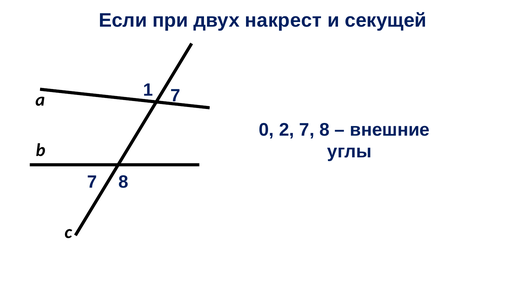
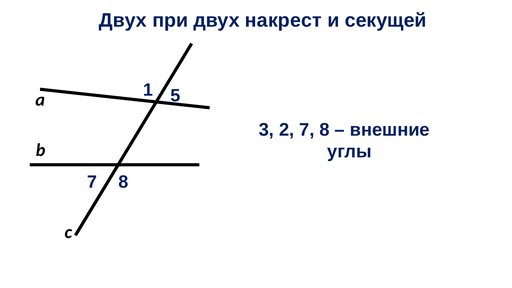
Если: Если -> Двух (123, 20)
1 7: 7 -> 5 (175, 95)
0: 0 -> 3 (266, 130)
